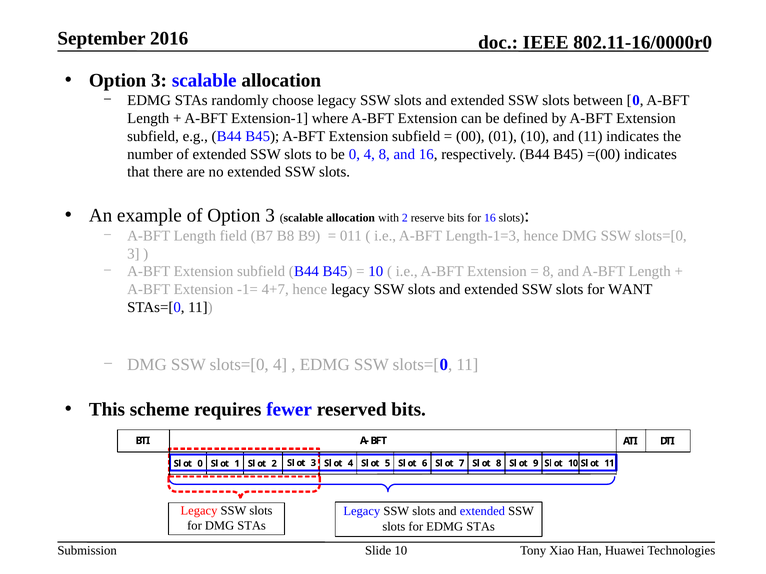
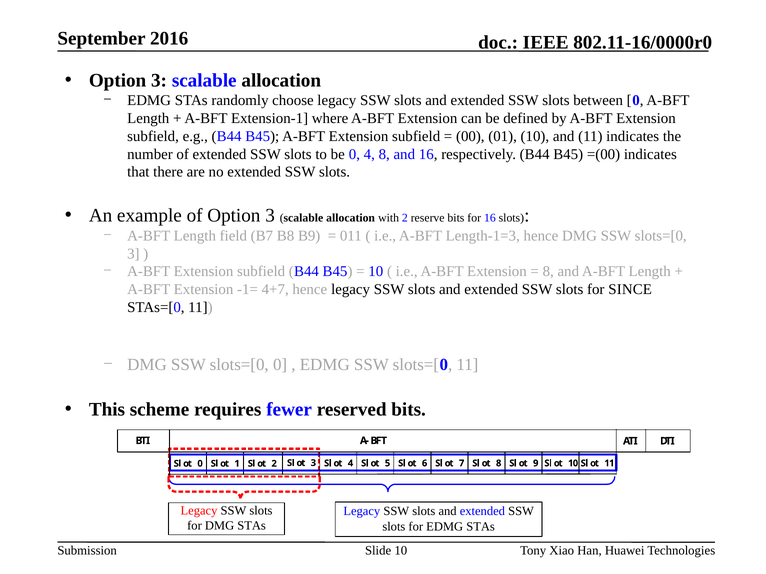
WANT: WANT -> SINCE (630, 290)
slots=[0 4: 4 -> 0 (280, 365)
